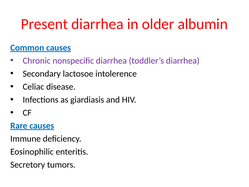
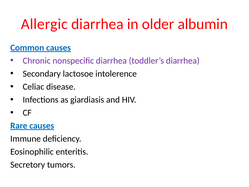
Present: Present -> Allergic (44, 24)
